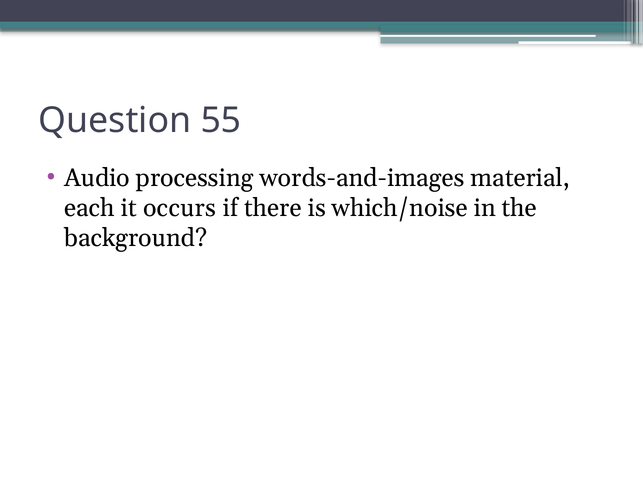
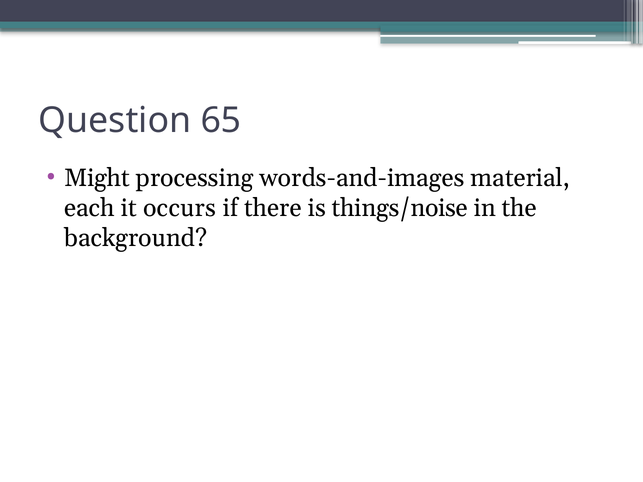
55: 55 -> 65 (221, 120)
Audio: Audio -> Might (97, 178)
which/noise: which/noise -> things/noise (400, 208)
